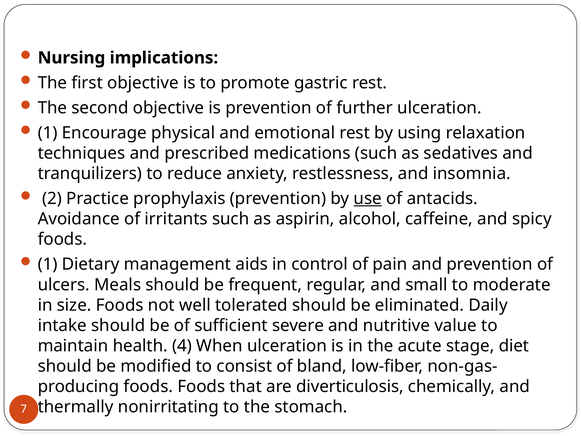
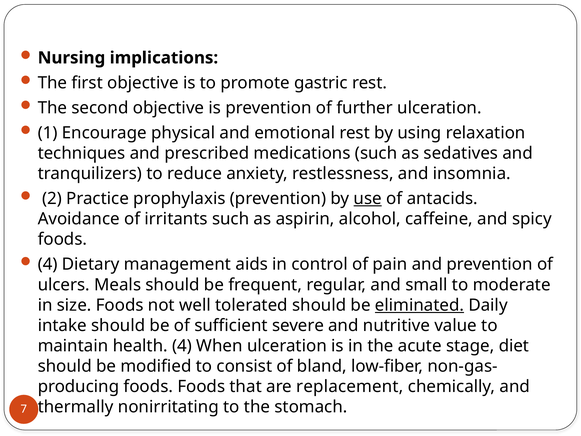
1: 1 -> 4 (48, 264)
eliminated underline: none -> present (419, 305)
diverticulosis: diverticulosis -> replacement (350, 386)
